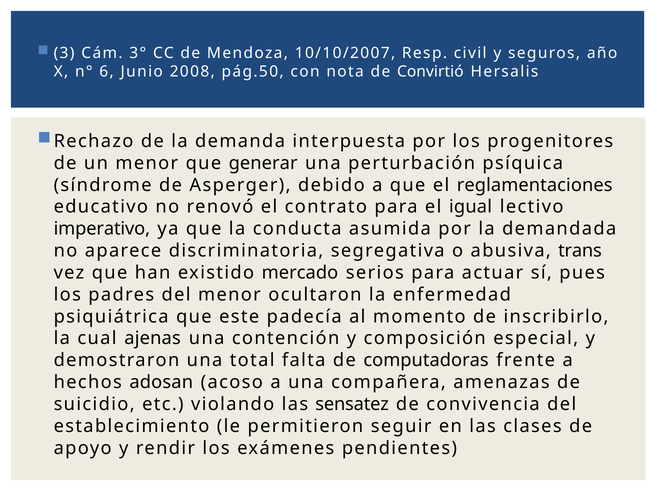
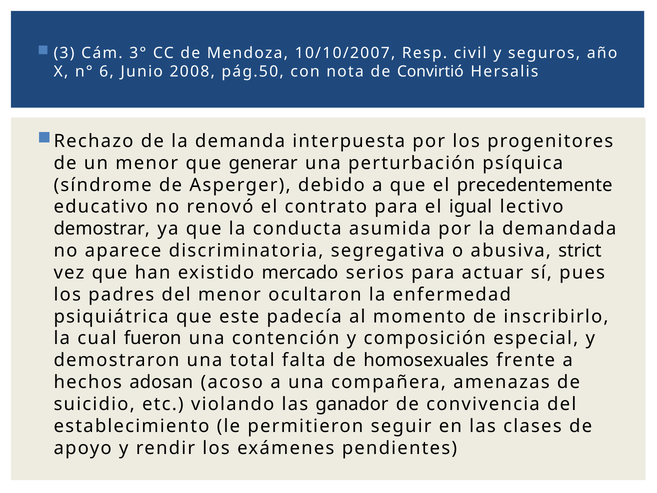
reglamentaciones: reglamentaciones -> precedentemente (535, 185)
imperativo: imperativo -> demostrar (102, 229)
trans: trans -> strict (580, 251)
ajenas: ajenas -> fueron (153, 338)
computadoras: computadoras -> homosexuales (426, 360)
sensatez: sensatez -> ganador (352, 404)
